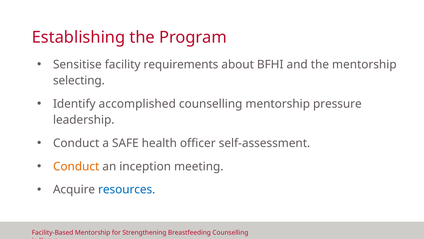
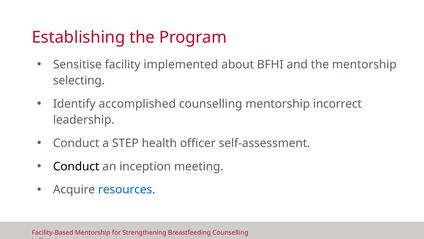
requirements: requirements -> implemented (181, 64)
pressure: pressure -> incorrect (337, 104)
SAFE: SAFE -> STEP (125, 143)
Conduct colour: orange -> black (76, 166)
